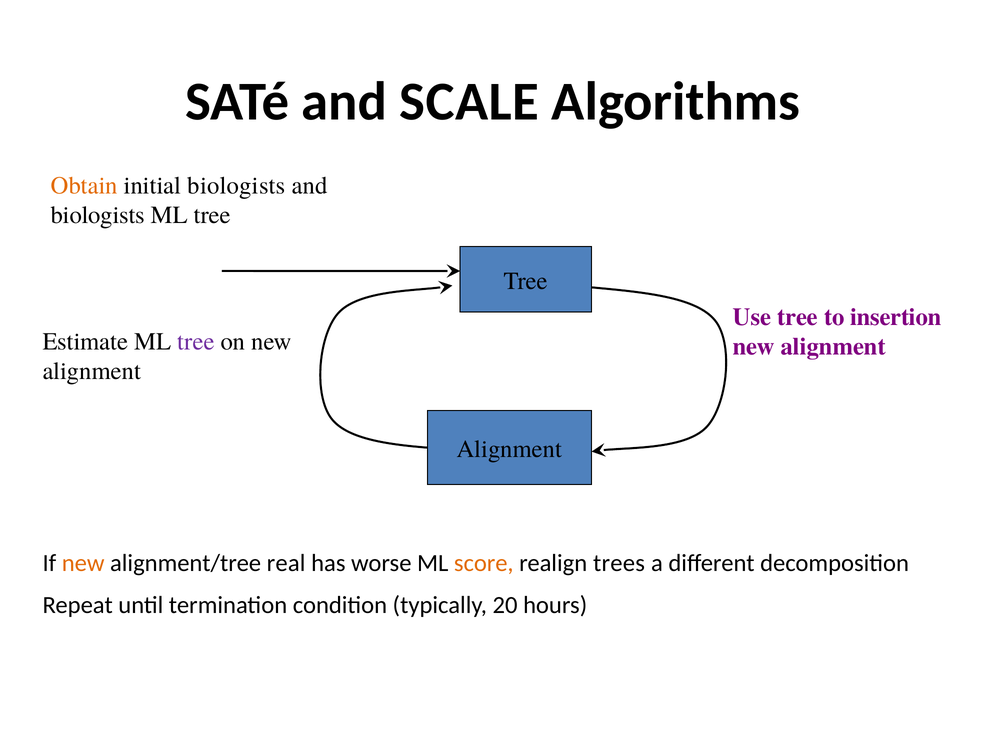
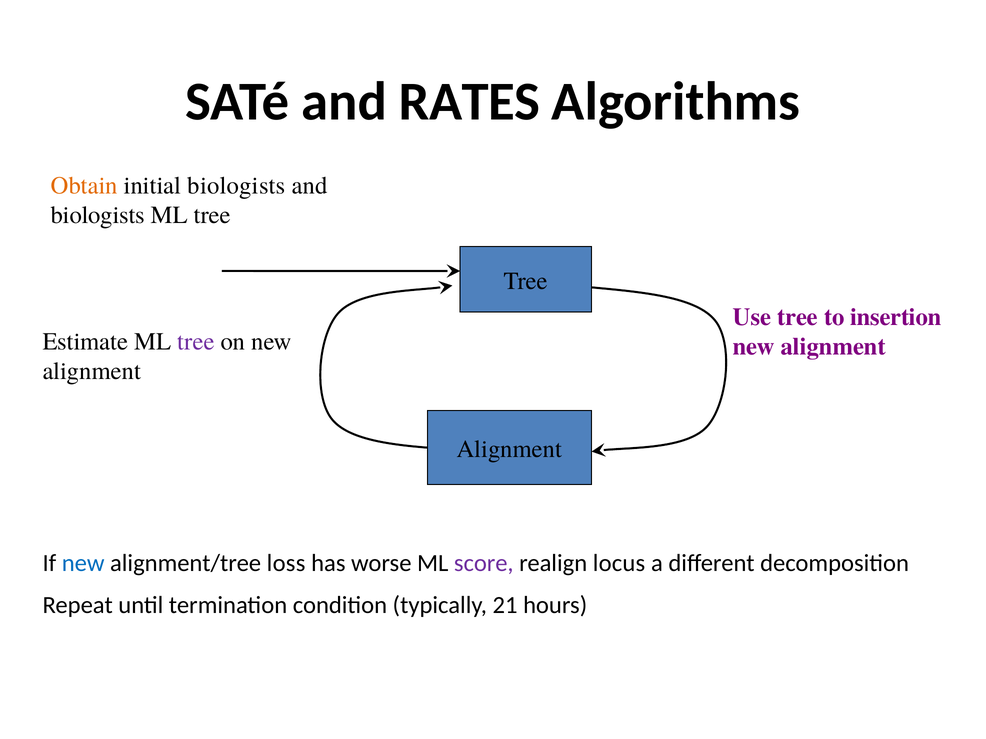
SCALE: SCALE -> RATES (470, 102)
new colour: orange -> blue (83, 564)
real: real -> loss (286, 564)
score colour: orange -> purple (484, 564)
trees: trees -> locus (619, 564)
20: 20 -> 21 (505, 606)
